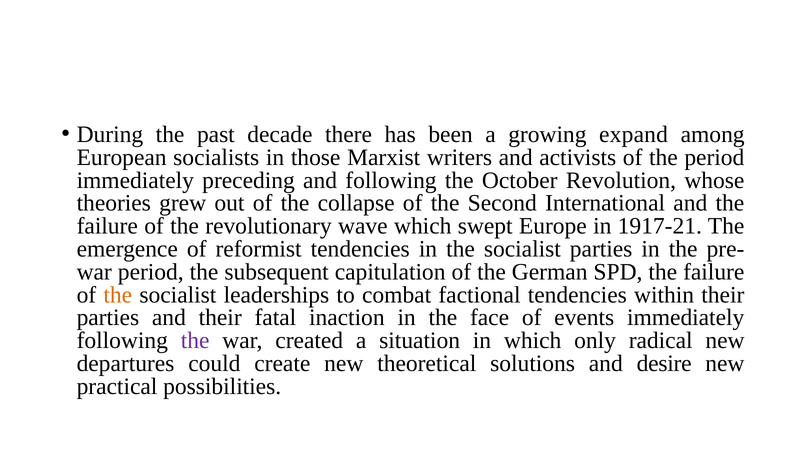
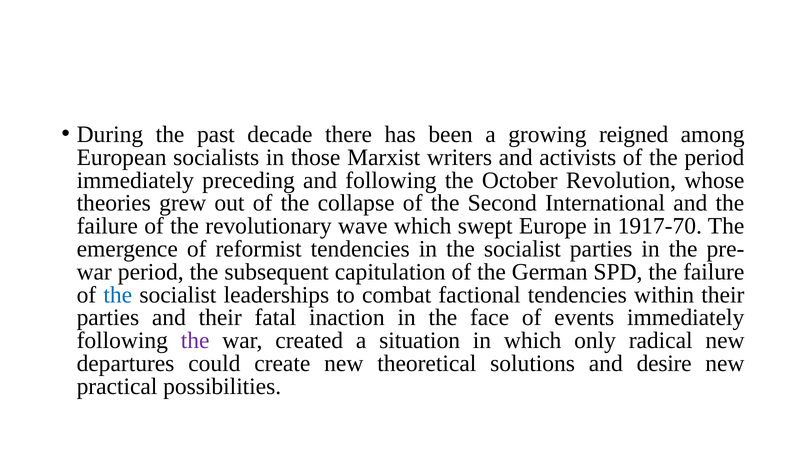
expand: expand -> reigned (634, 134)
1917-21: 1917-21 -> 1917-70 (660, 226)
the colour: orange -> blue (118, 295)
